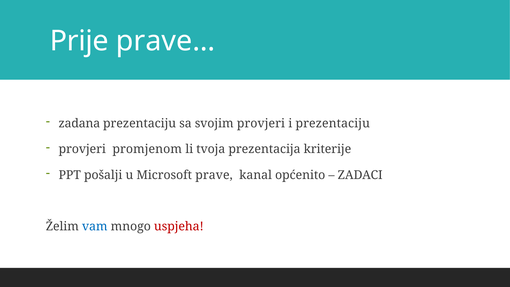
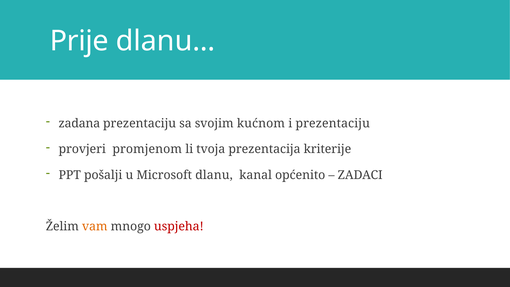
prave…: prave… -> dlanu… (165, 41)
svojim provjeri: provjeri -> kućnom (261, 124)
prave: prave -> dlanu (214, 175)
vam colour: blue -> orange (95, 226)
